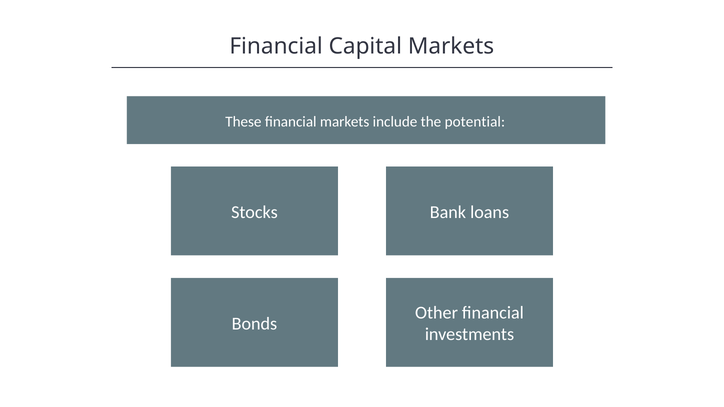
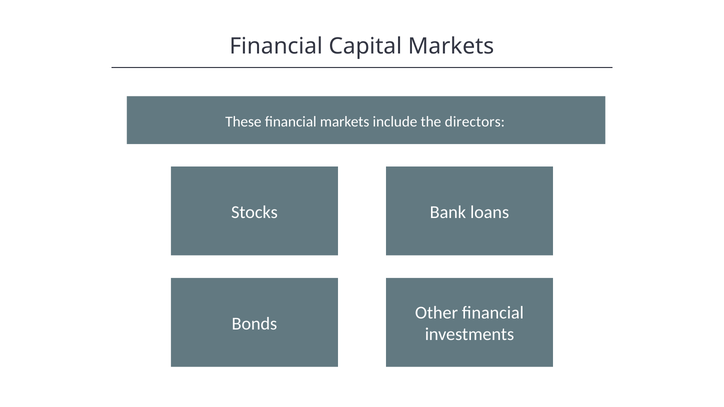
potential: potential -> directors (475, 122)
